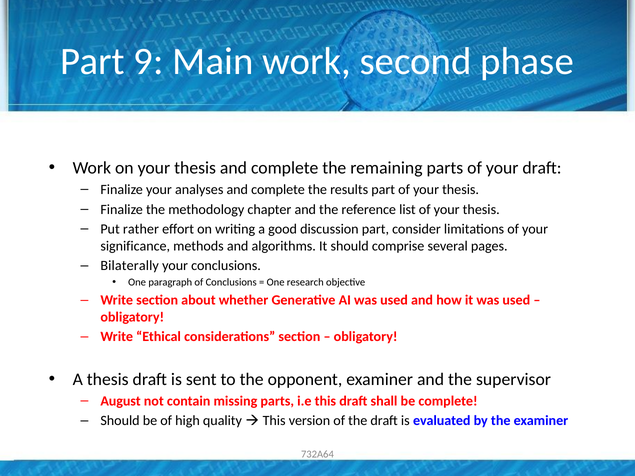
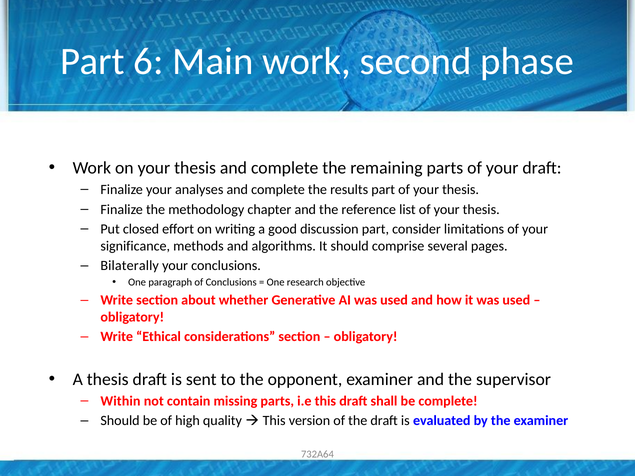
9: 9 -> 6 (148, 61)
rather: rather -> closed (141, 229)
August: August -> Within (120, 401)
